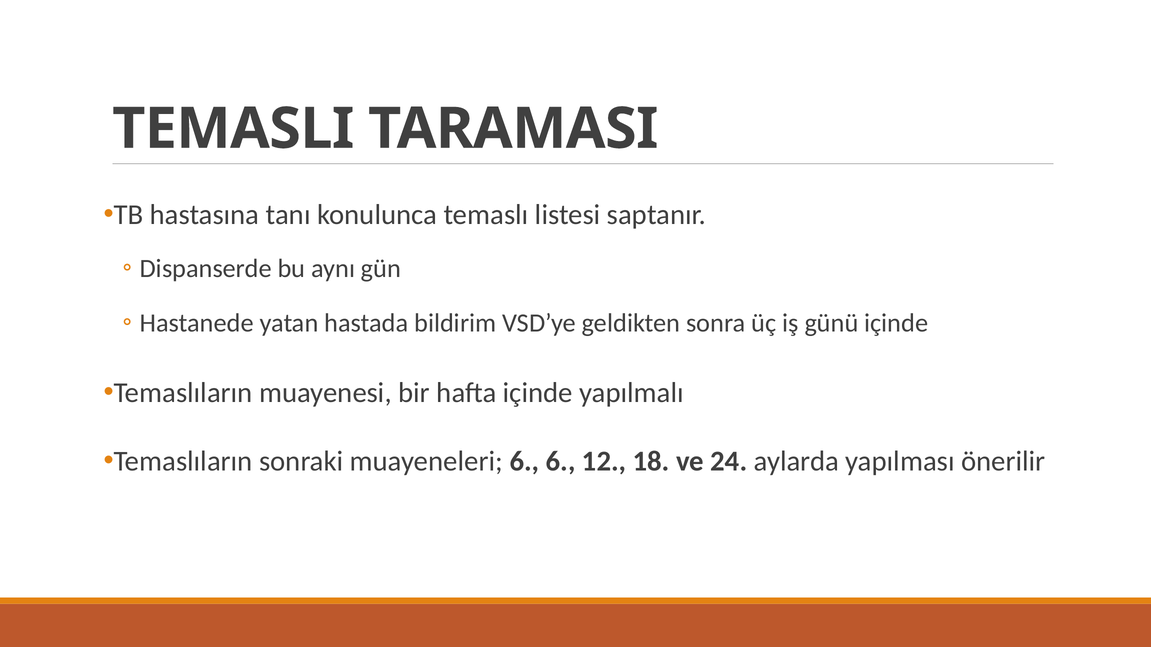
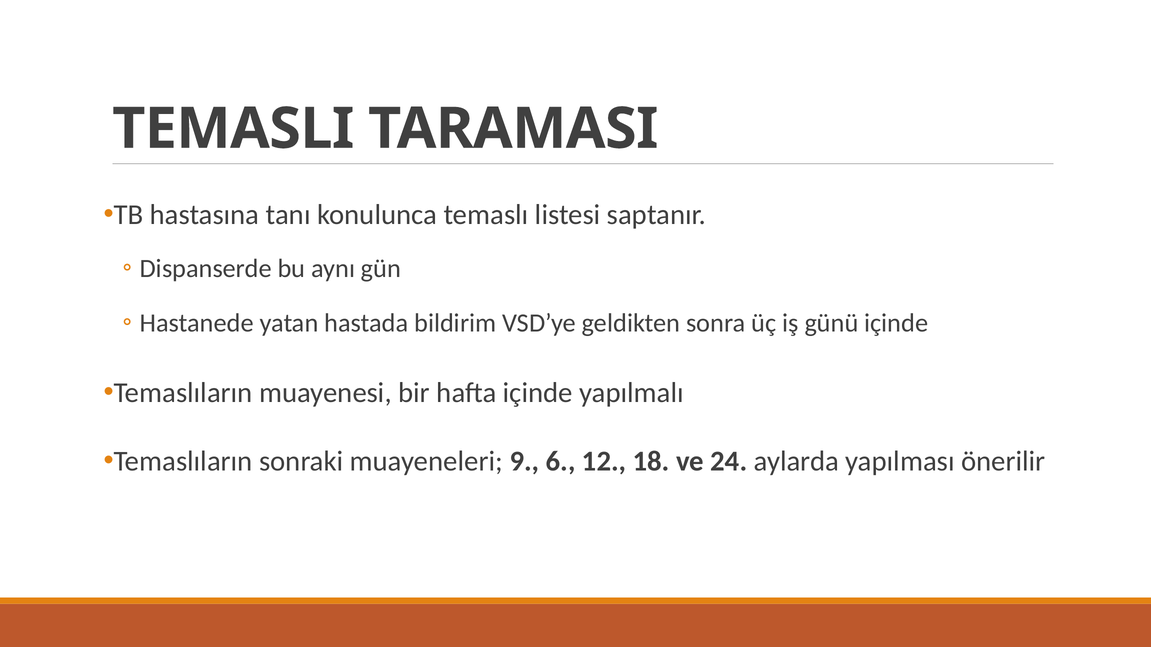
muayeneleri 6: 6 -> 9 (524, 462)
